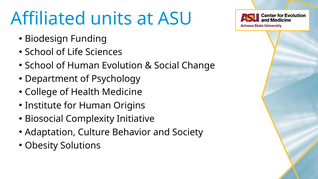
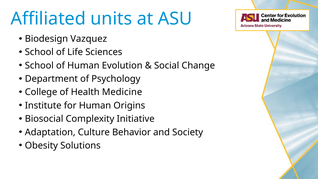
Funding: Funding -> Vazquez (89, 39)
